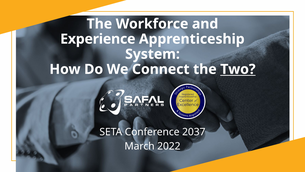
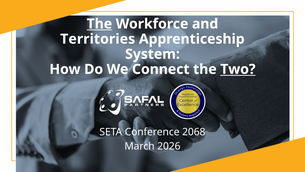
The underline: none -> present (99, 24)
Experience: Experience -> Territories (98, 39)
2037: 2037 -> 2068 (194, 132)
2022: 2022 -> 2026 (169, 146)
